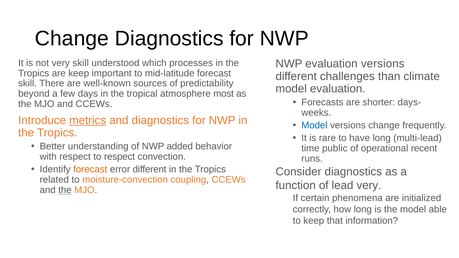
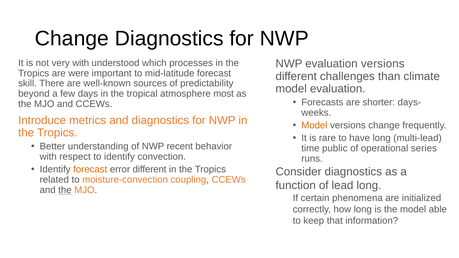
very skill: skill -> with (81, 63)
are keep: keep -> were (79, 73)
metrics underline: present -> none (88, 120)
Model colour: blue -> orange (314, 125)
added: added -> recent (180, 146)
recent: recent -> series (424, 149)
to respect: respect -> identify (119, 157)
lead very: very -> long (369, 186)
